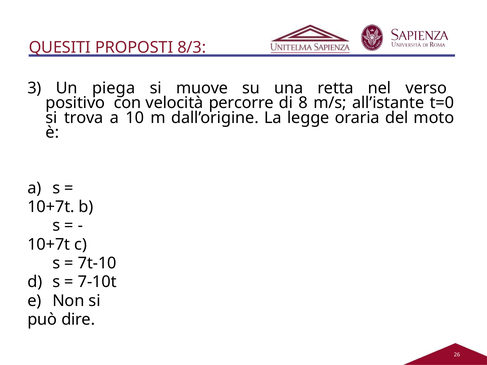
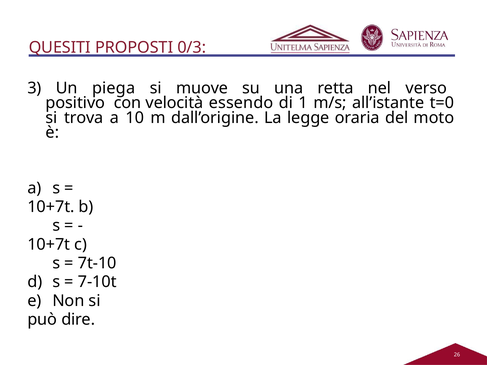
8/3: 8/3 -> 0/3 (192, 48)
percorre: percorre -> essendo (241, 103)
8: 8 -> 1 (303, 103)
